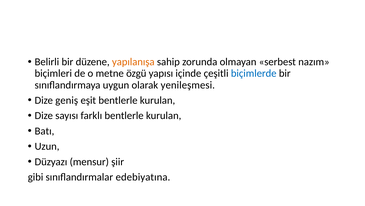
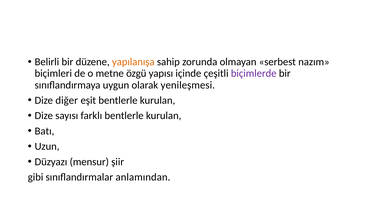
biçimlerde colour: blue -> purple (254, 73)
geniş: geniş -> diğer (67, 100)
edebiyatına: edebiyatına -> anlamından (143, 177)
